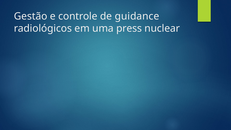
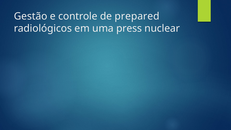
guidance: guidance -> prepared (137, 16)
